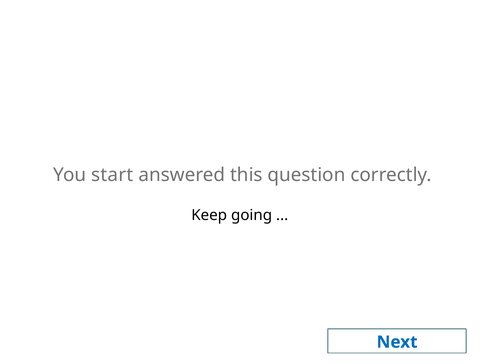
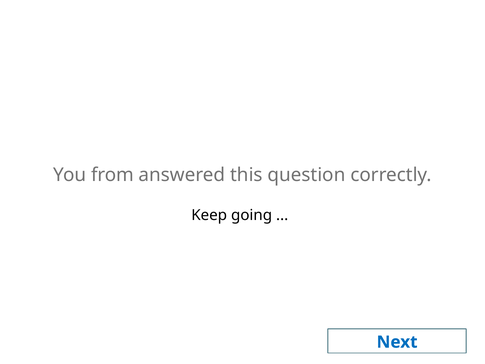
start: start -> from (112, 175)
